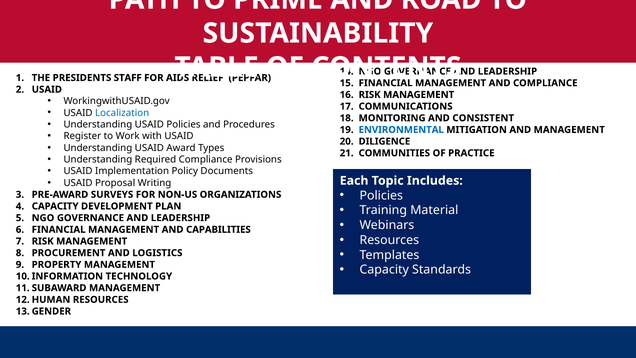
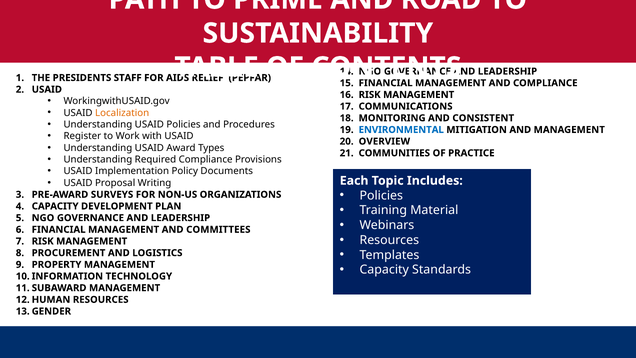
Localization colour: blue -> orange (122, 113)
DILIGENCE: DILIGENCE -> OVERVIEW (384, 141)
CAPABILITIES: CAPABILITIES -> COMMITTEES (218, 229)
